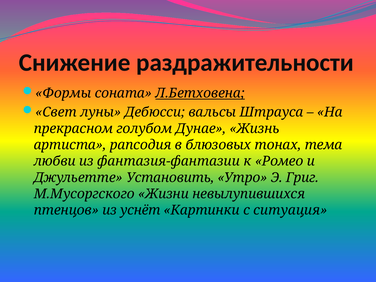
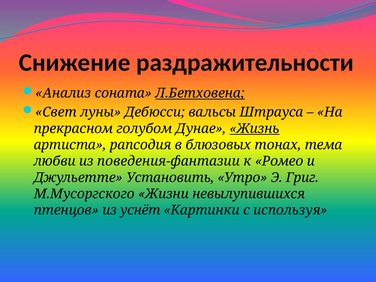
Формы: Формы -> Анализ (63, 93)
Жизнь underline: none -> present (255, 129)
фантазия-фантазии: фантазия-фантазии -> поведения-фантазии (169, 161)
ситуация: ситуация -> используя (290, 210)
